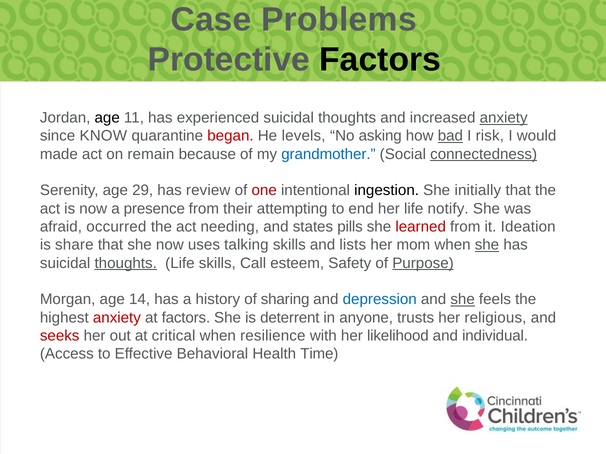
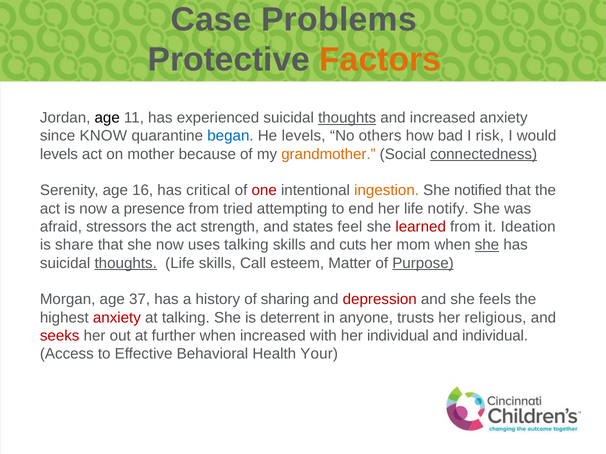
Factors colour: black -> orange (380, 60)
thoughts underline: none -> present (347, 118)
anxiety underline: present -> none (504, 118)
began colour: red -> blue (230, 136)
asking: asking -> others (380, 136)
bad underline: present -> none (450, 136)
made: made -> levels (59, 154)
remain: remain -> mother (151, 154)
grandmother colour: blue -> orange (328, 154)
29: 29 -> 16 (143, 191)
review: review -> critical (208, 191)
ingestion colour: black -> orange (387, 191)
initially: initially -> notified (478, 191)
their: their -> tried (238, 209)
occurred: occurred -> stressors (116, 227)
needing: needing -> strength (230, 227)
pills: pills -> feel (350, 227)
lists: lists -> cuts (353, 245)
Safety: Safety -> Matter (350, 263)
14: 14 -> 37 (140, 300)
depression colour: blue -> red (380, 300)
she underline: present -> none (463, 300)
at factors: factors -> talking (186, 318)
critical: critical -> further (174, 336)
when resilience: resilience -> increased (273, 336)
her likelihood: likelihood -> individual (398, 336)
Time: Time -> Your (319, 354)
